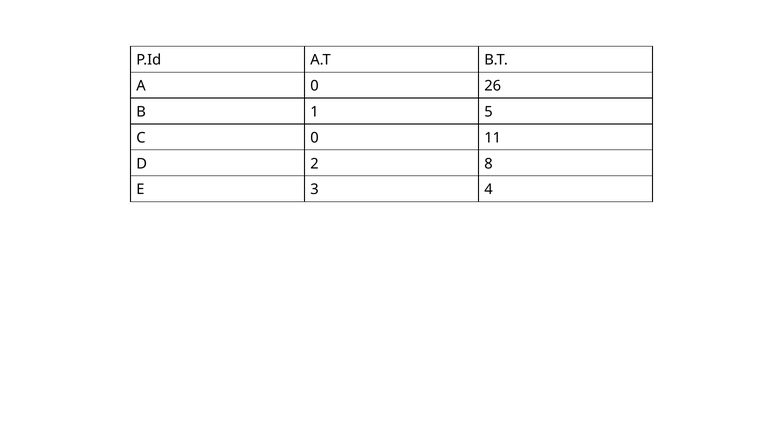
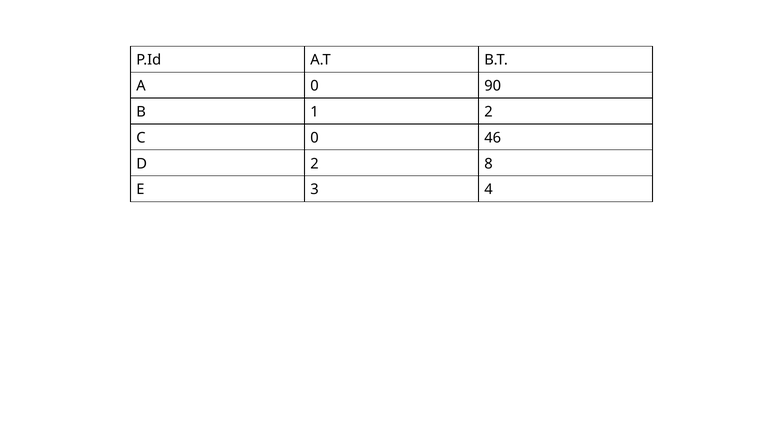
26: 26 -> 90 (493, 86)
1 5: 5 -> 2 (489, 112)
11: 11 -> 46 (493, 138)
